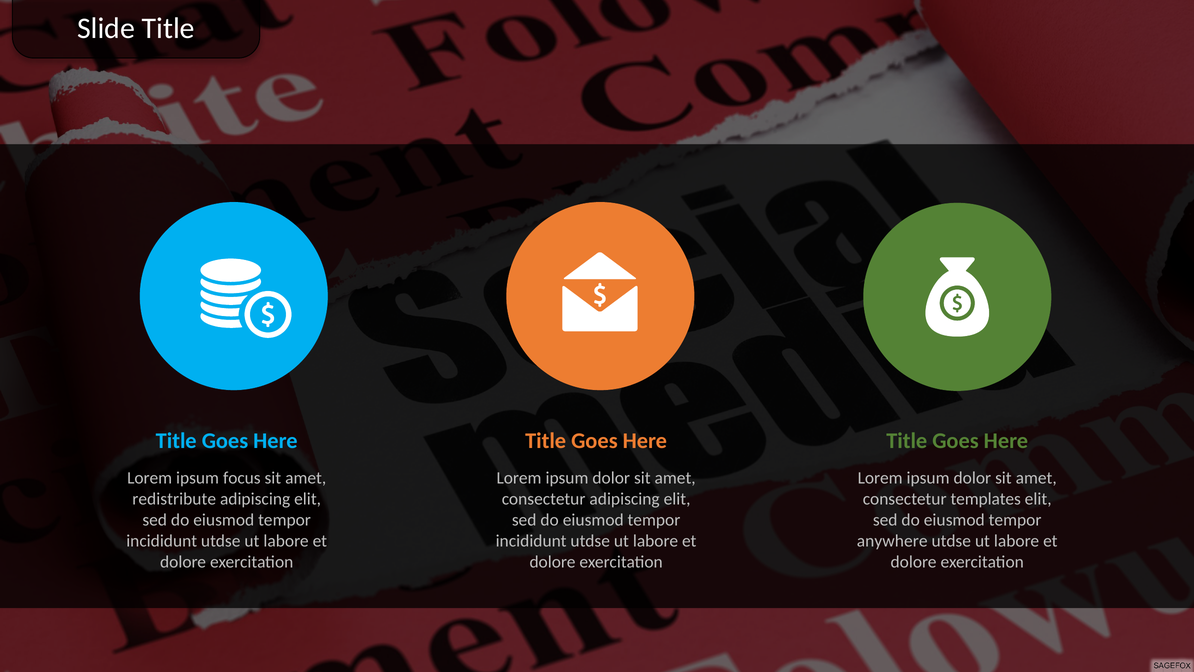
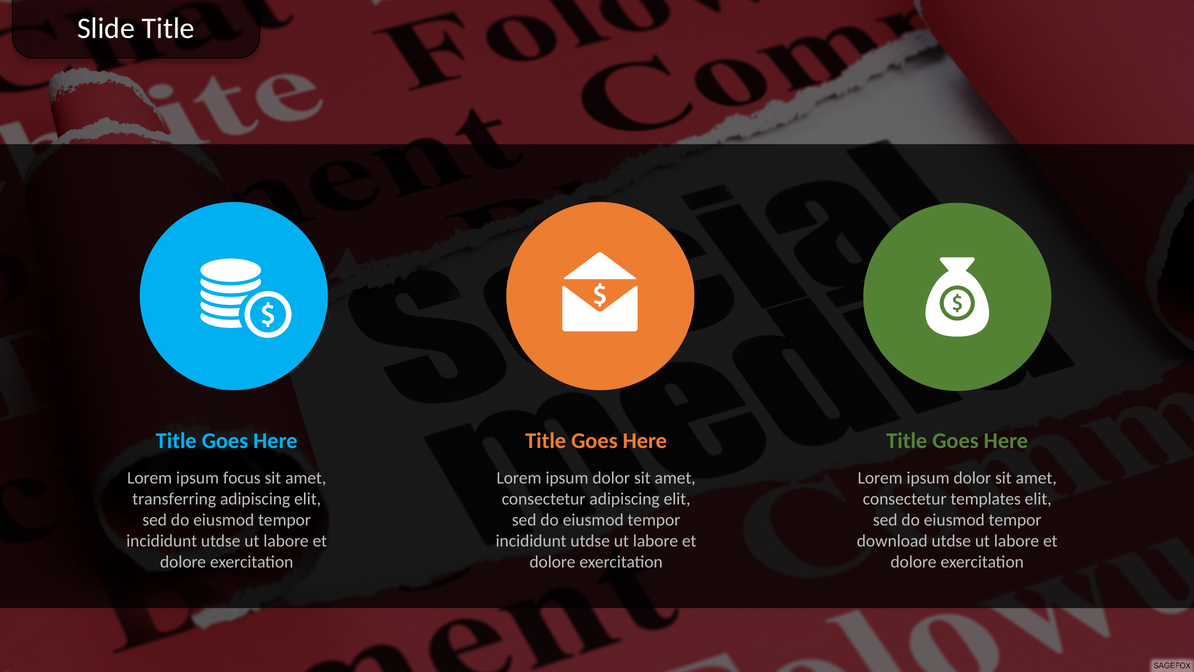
redistribute: redistribute -> transferring (174, 499)
anywhere: anywhere -> download (892, 541)
